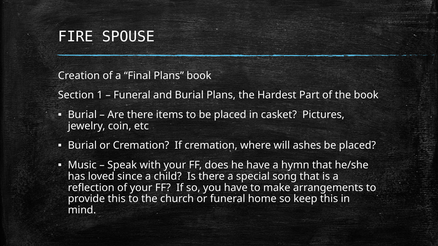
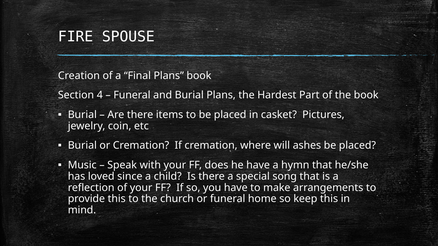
1: 1 -> 4 (100, 95)
